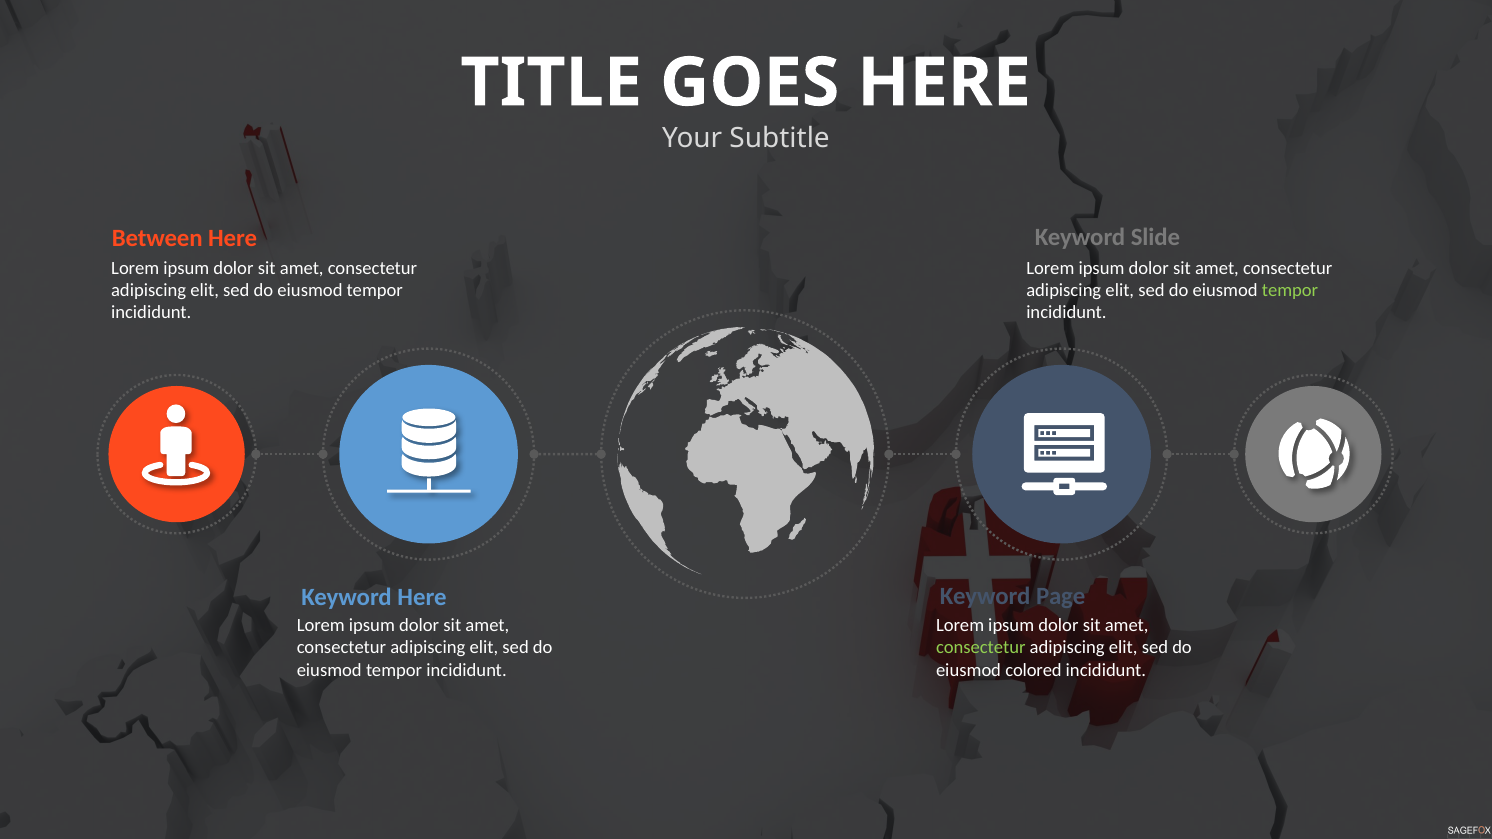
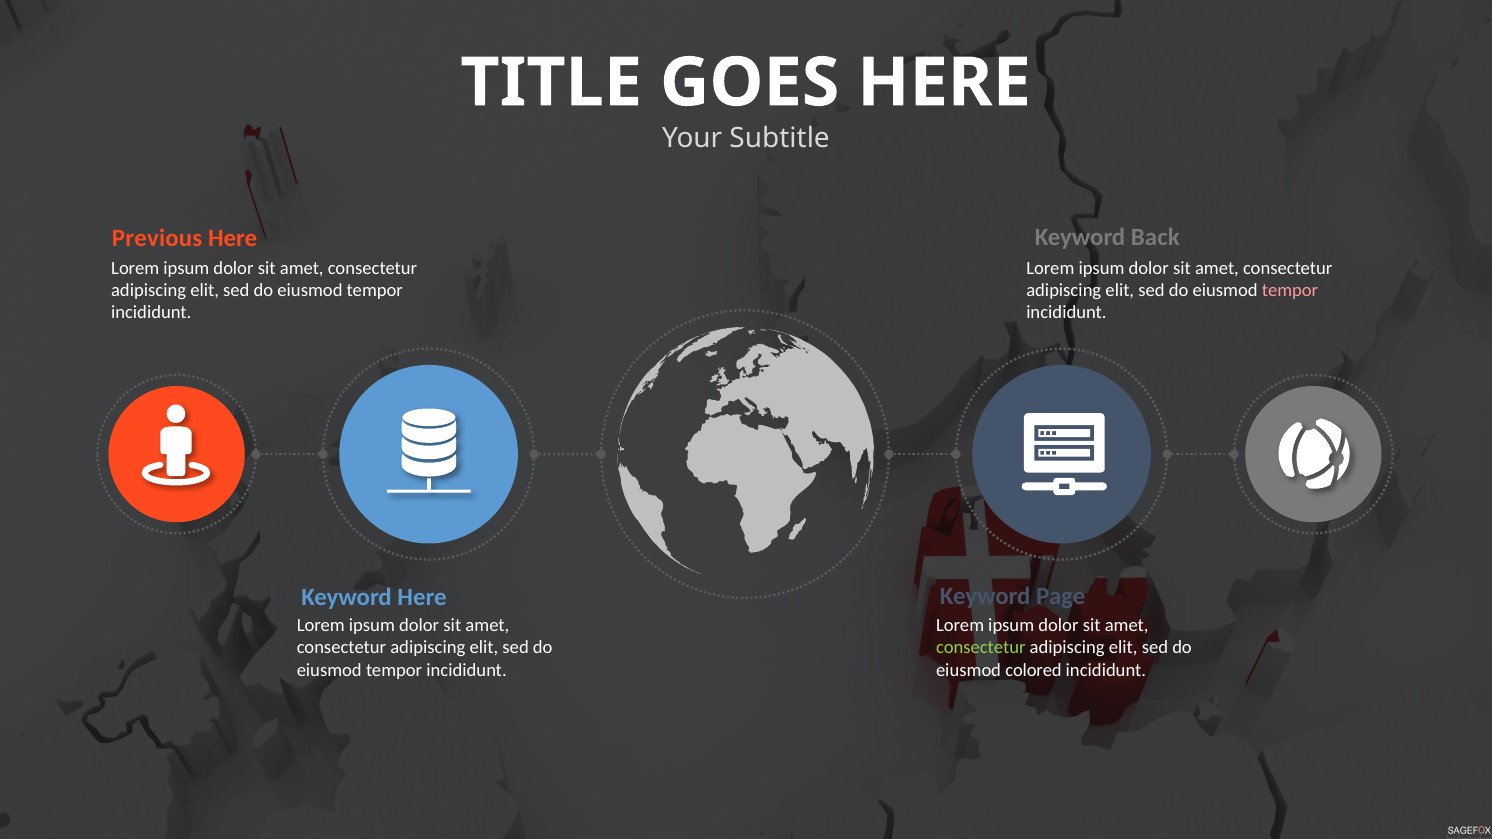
Slide: Slide -> Back (1155, 237)
Between: Between -> Previous (157, 239)
tempor colour: light green -> pink (1290, 290)
